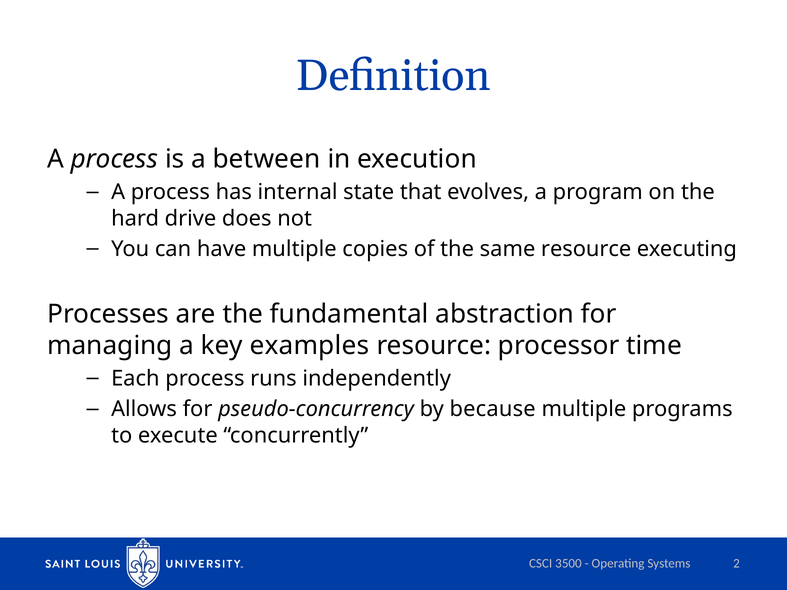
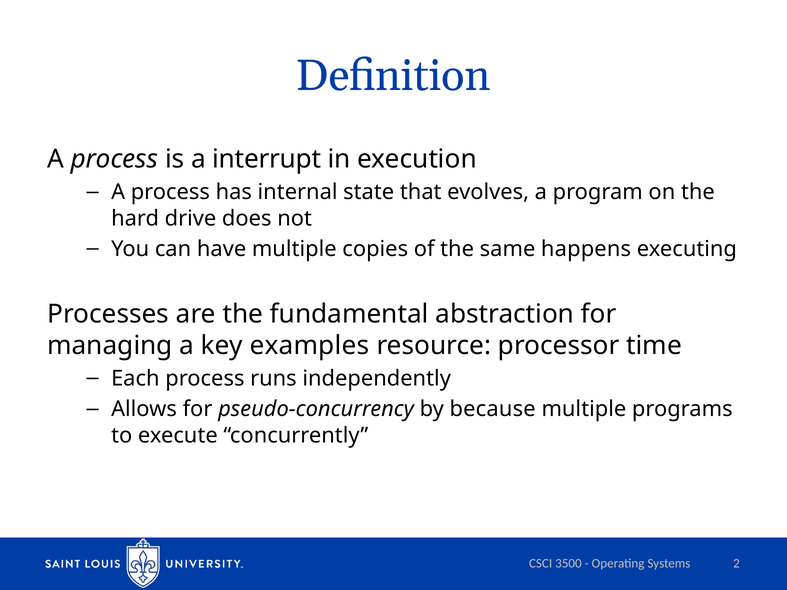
between: between -> interrupt (267, 159)
same resource: resource -> happens (586, 249)
